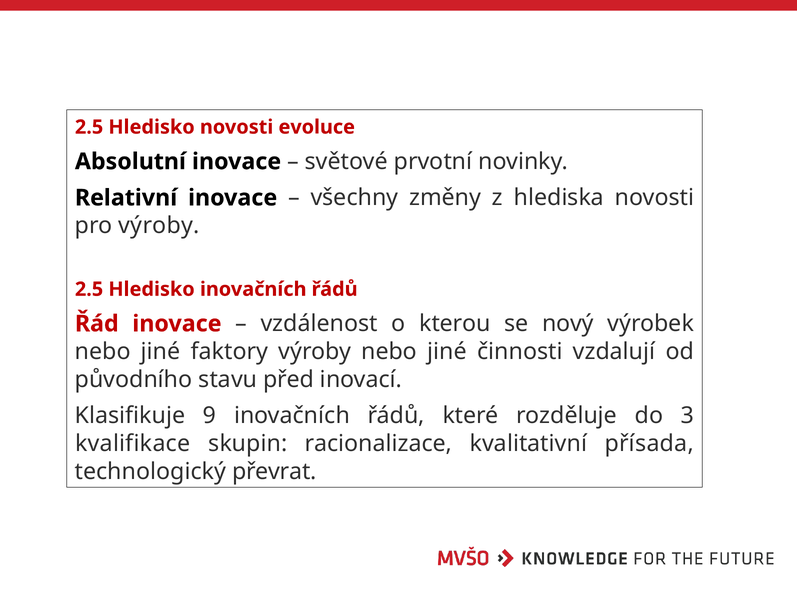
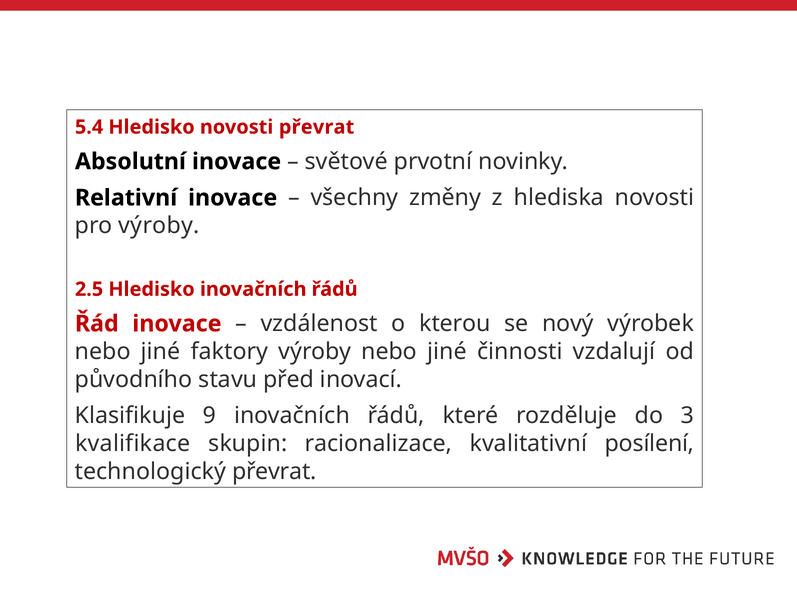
2.5: 2.5 -> 5.4 (89, 127)
novosti evoluce: evoluce -> převrat (317, 127)
přísada: přísada -> posílení (649, 443)
